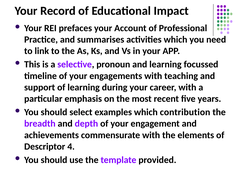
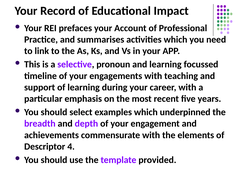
contribution: contribution -> underpinned (185, 112)
